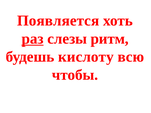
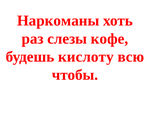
Появляется: Появляется -> Наркоманы (58, 21)
раз underline: present -> none (33, 39)
ритм: ритм -> кофе (109, 39)
